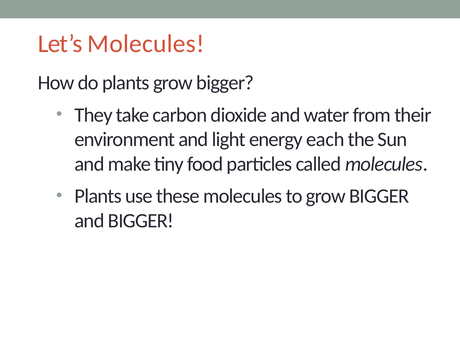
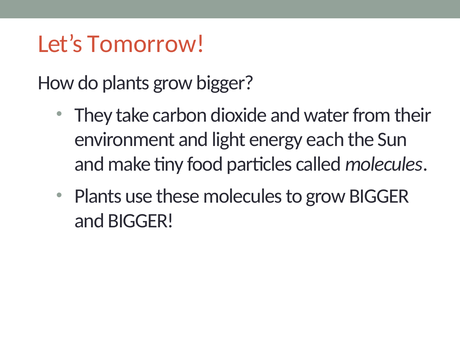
Let’s Molecules: Molecules -> Tomorrow (146, 44)
